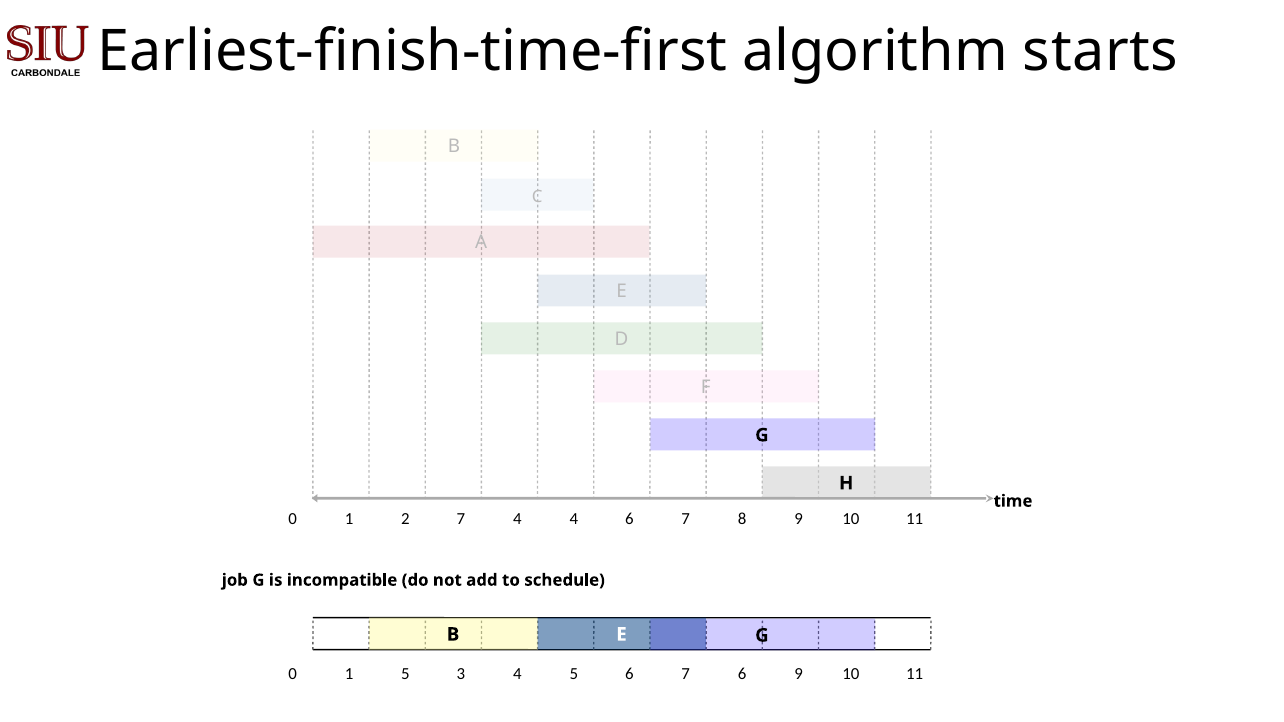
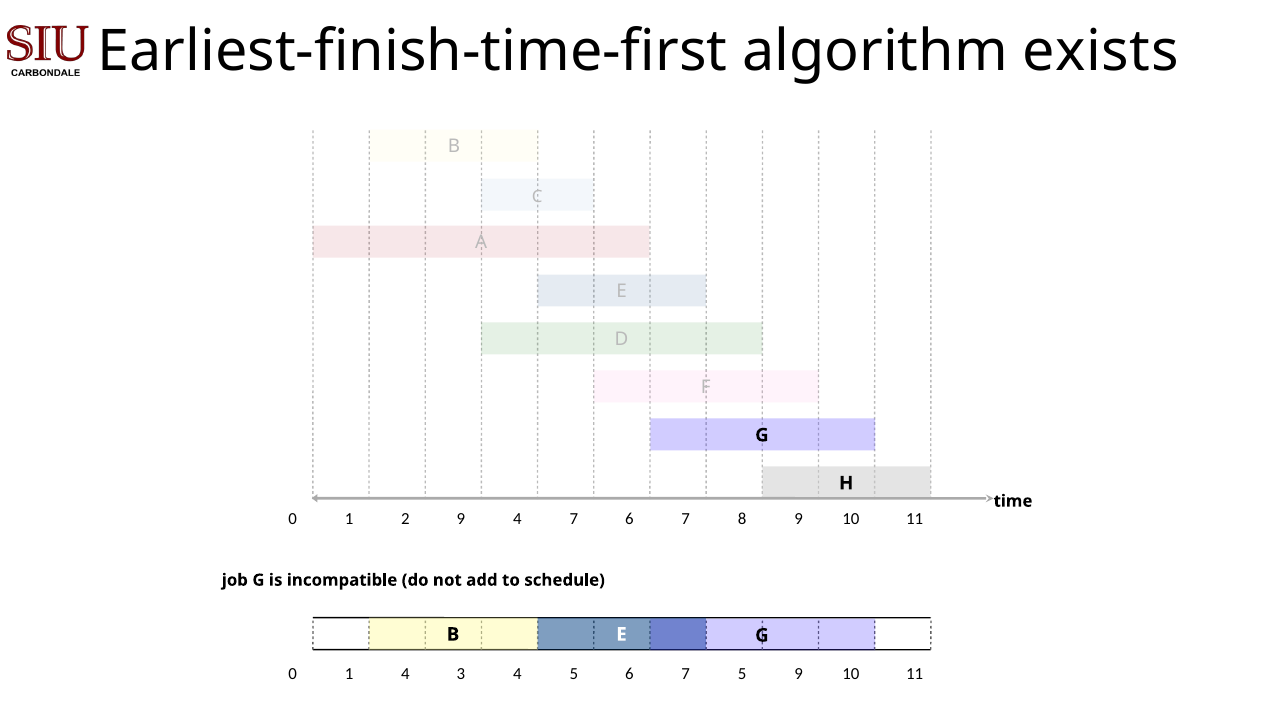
starts: starts -> exists (1101, 52)
2 7: 7 -> 9 (461, 519)
4 4: 4 -> 7 (574, 519)
1 5: 5 -> 4 (406, 674)
7 6: 6 -> 5 (742, 674)
